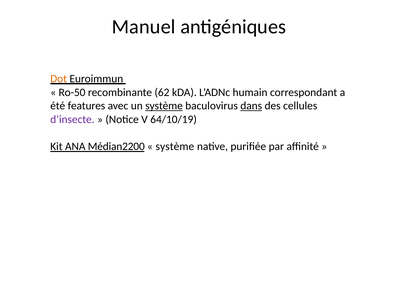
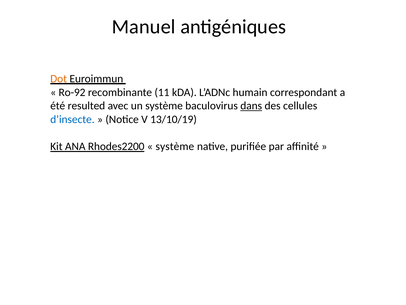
Ro-50: Ro-50 -> Ro-92 (72, 92)
62: 62 -> 11 (162, 92)
features: features -> resulted (86, 106)
système underline: present -> none (164, 106)
d’insecte colour: purple -> blue (72, 119)
64/10/19: 64/10/19 -> 13/10/19 (174, 119)
Médian2200: Médian2200 -> Rhodes2200 (116, 146)
